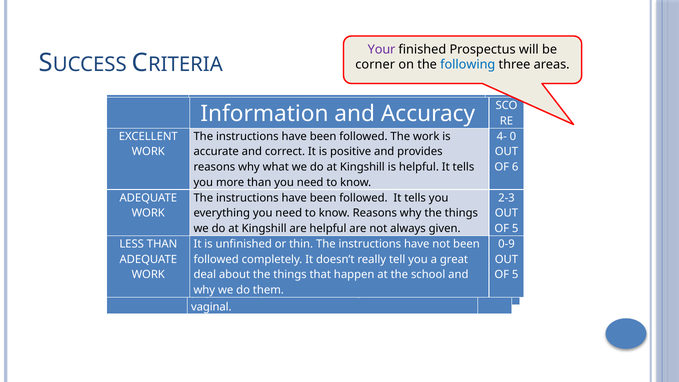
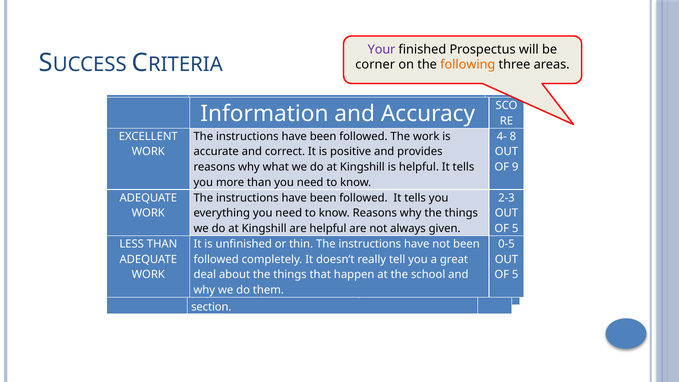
following colour: blue -> orange (468, 65)
0: 0 -> 8 (513, 136)
6: 6 -> 9 (515, 167)
0-9: 0-9 -> 0-5 (506, 244)
vaginal: vaginal -> section (211, 307)
